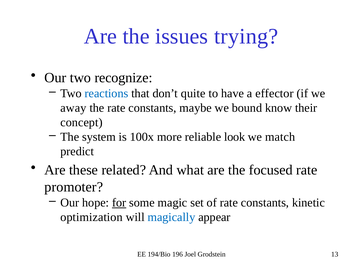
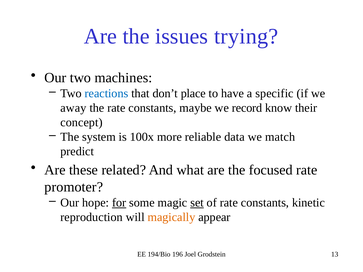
recognize: recognize -> machines (123, 78)
quite: quite -> place (193, 93)
effector: effector -> specific (274, 93)
bound: bound -> record (247, 108)
look: look -> data (235, 137)
set underline: none -> present (197, 203)
optimization: optimization -> reproduction (92, 217)
magically colour: blue -> orange (171, 217)
